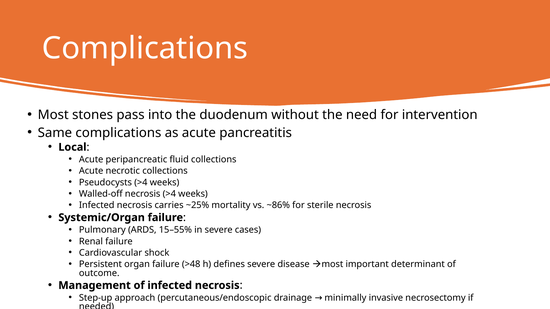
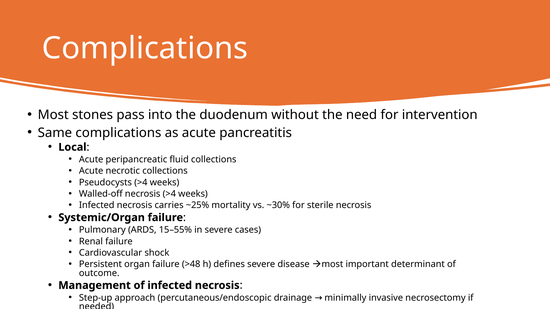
~86%: ~86% -> ~30% (278, 206)
